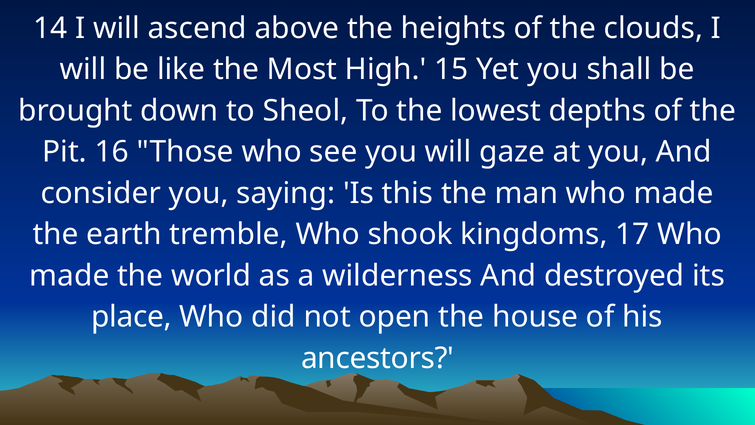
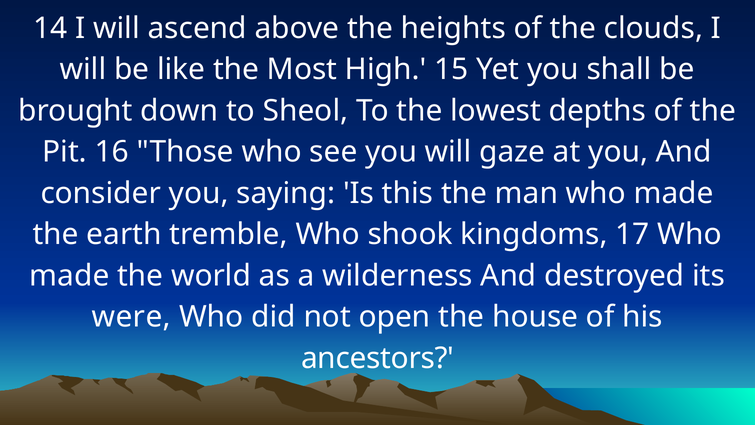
place: place -> were (131, 317)
